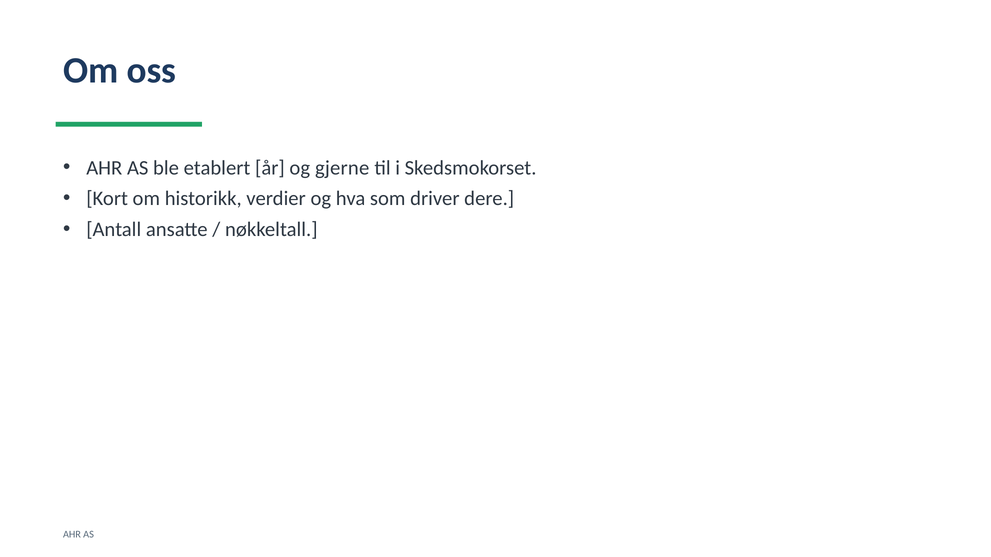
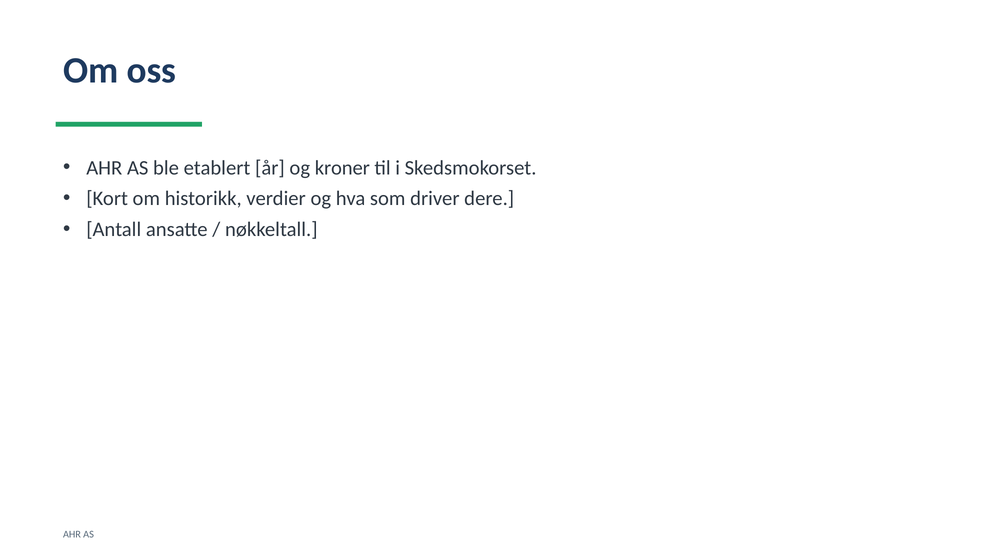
gjerne: gjerne -> kroner (342, 168)
